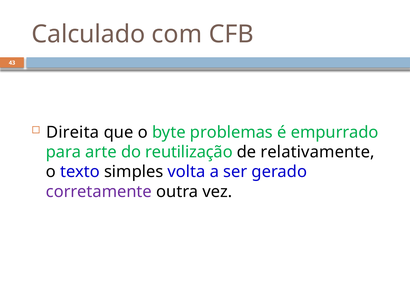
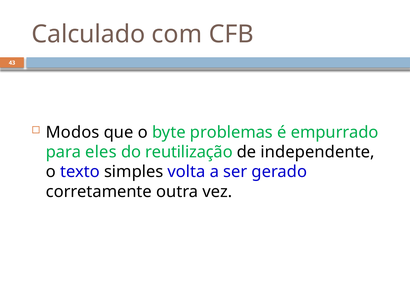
Direita: Direita -> Modos (73, 132)
arte: arte -> eles (101, 152)
relativamente: relativamente -> independente (318, 152)
corretamente colour: purple -> black (99, 192)
